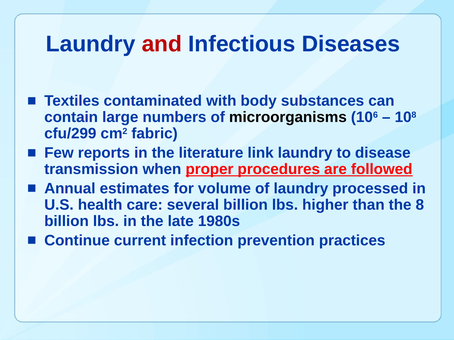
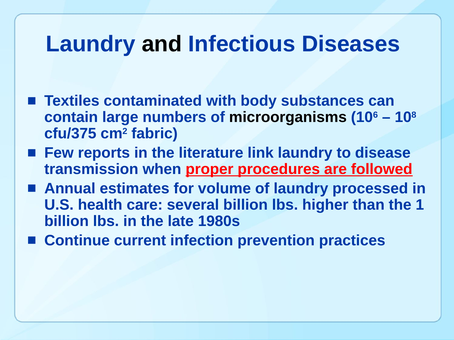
and colour: red -> black (162, 44)
cfu/299: cfu/299 -> cfu/375 (70, 134)
8: 8 -> 1 (420, 205)
